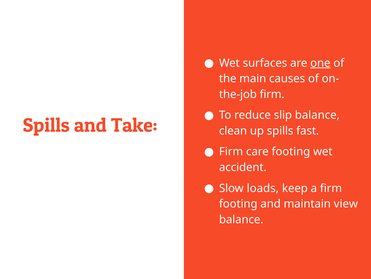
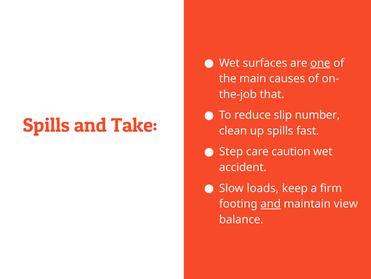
firm: firm -> that (272, 94)
slip balance: balance -> number (317, 115)
Firm: Firm -> Step (231, 151)
care footing: footing -> caution (291, 151)
and underline: none -> present (271, 203)
